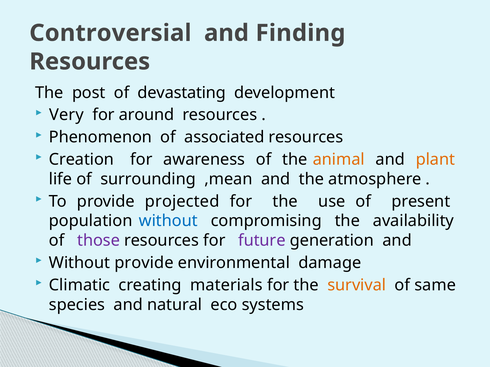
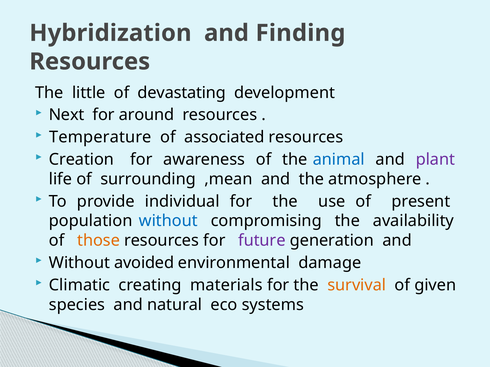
Controversial: Controversial -> Hybridization (110, 33)
post: post -> little (89, 93)
Very: Very -> Next (67, 115)
Phenomenon: Phenomenon -> Temperature (100, 137)
animal colour: orange -> blue (339, 160)
plant colour: orange -> purple (435, 160)
projected: projected -> individual (182, 202)
those colour: purple -> orange (99, 241)
Without provide: provide -> avoided (144, 263)
same: same -> given (435, 285)
